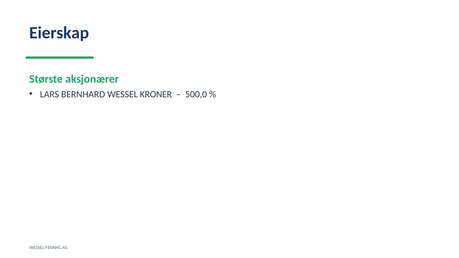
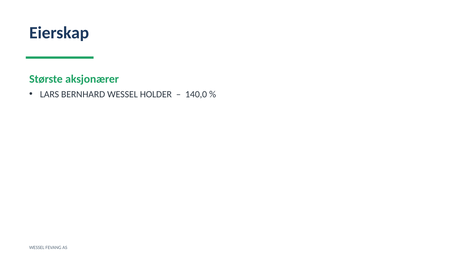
KRONER: KRONER -> HOLDER (156, 94)
500,0: 500,0 -> 140,0 (196, 94)
